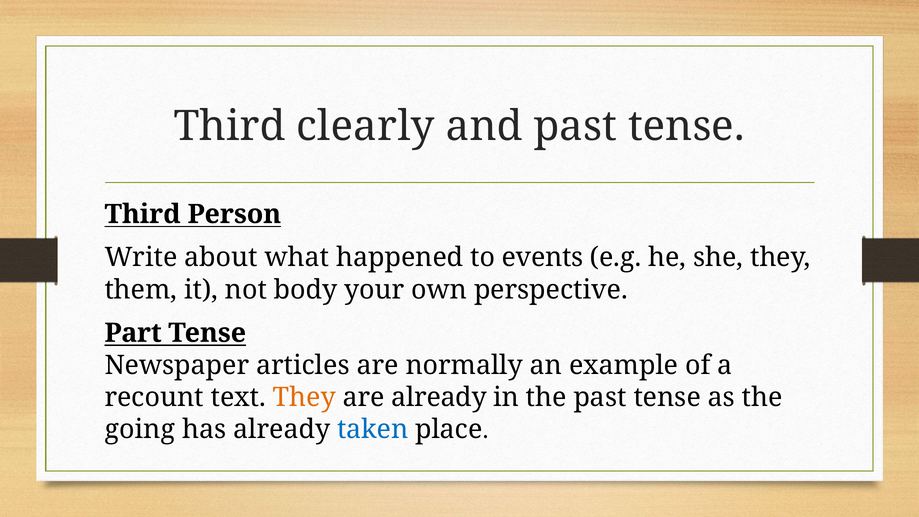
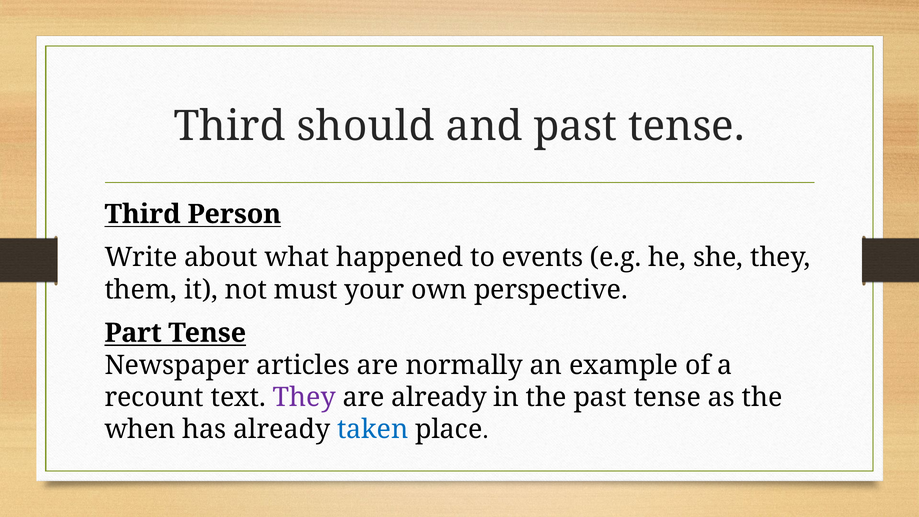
clearly: clearly -> should (365, 126)
body: body -> must (306, 290)
They colour: orange -> purple (304, 397)
going: going -> when (140, 430)
